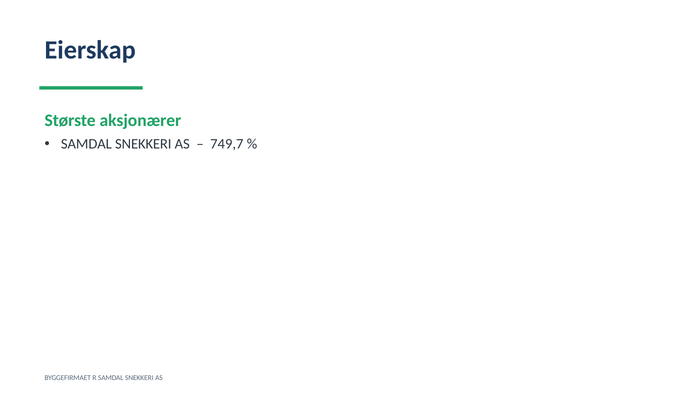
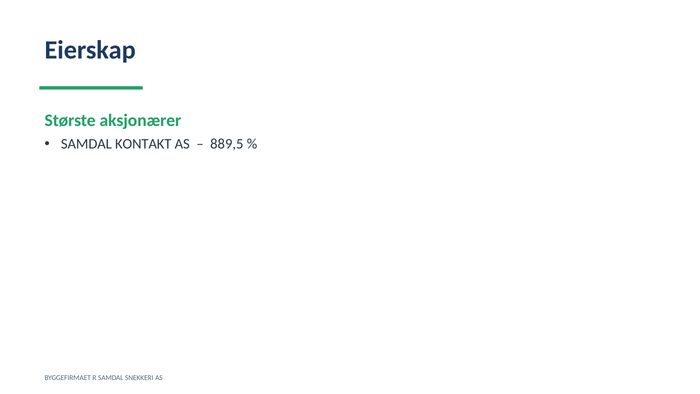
SNEKKERI: SNEKKERI -> KONTAKT (143, 144)
749,7: 749,7 -> 889,5 (227, 144)
